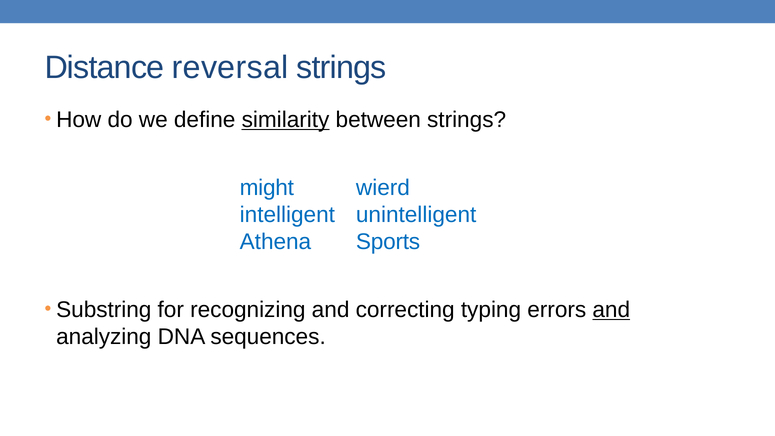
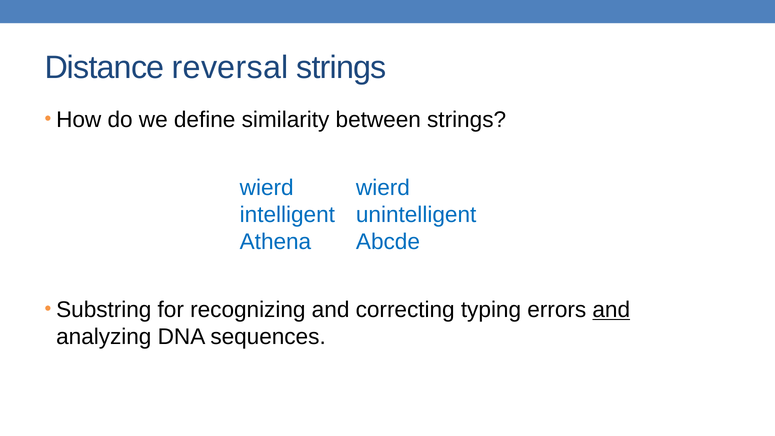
similarity underline: present -> none (286, 120)
might: might -> wierd (267, 188)
Sports: Sports -> Abcde (388, 242)
